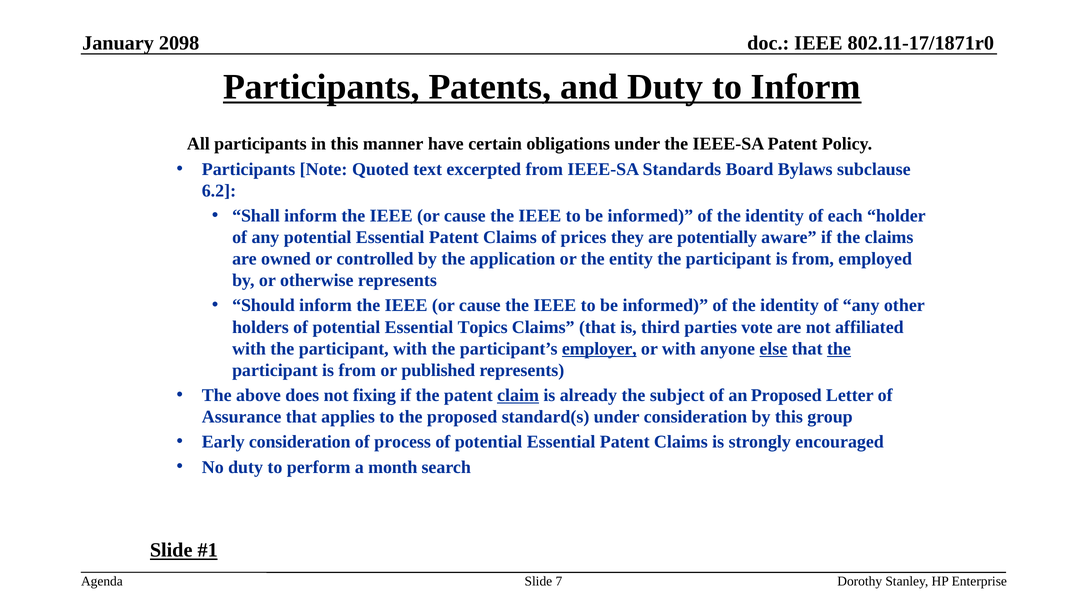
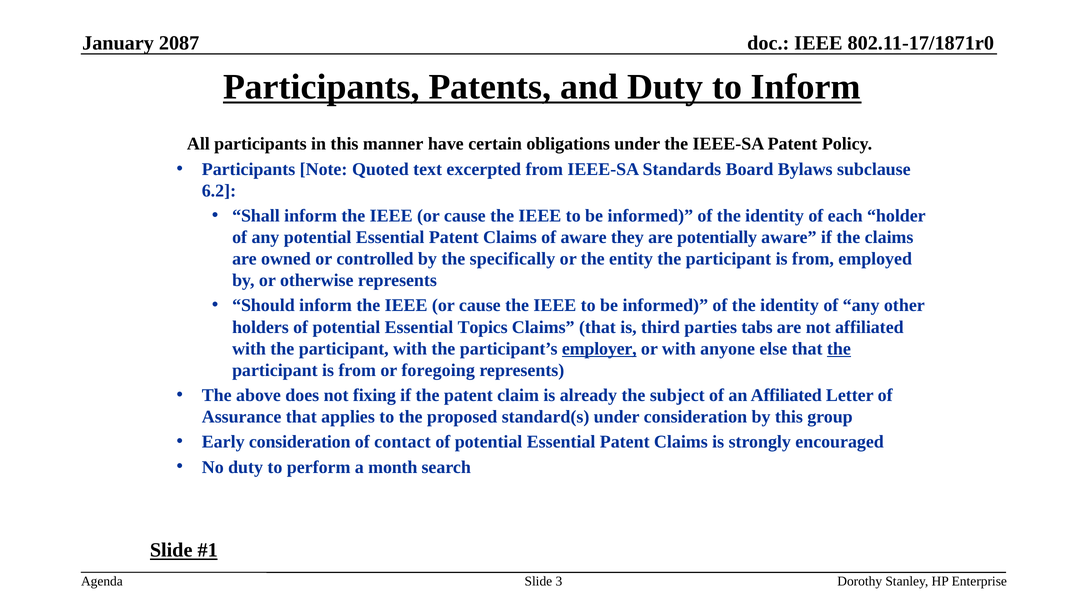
2098: 2098 -> 2087 (179, 43)
of prices: prices -> aware (584, 238)
application: application -> specifically (512, 259)
vote: vote -> tabs (757, 327)
else underline: present -> none (773, 349)
published: published -> foregoing (438, 370)
claim underline: present -> none (518, 396)
an Proposed: Proposed -> Affiliated (786, 396)
process: process -> contact (402, 442)
7: 7 -> 3 (559, 582)
